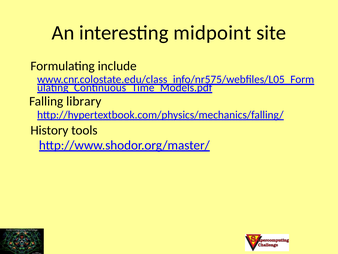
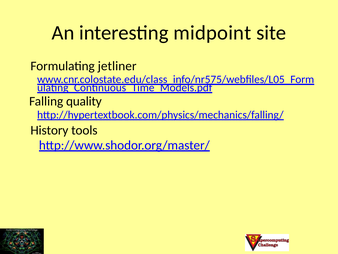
include: include -> jetliner (117, 66)
library: library -> quality (84, 101)
